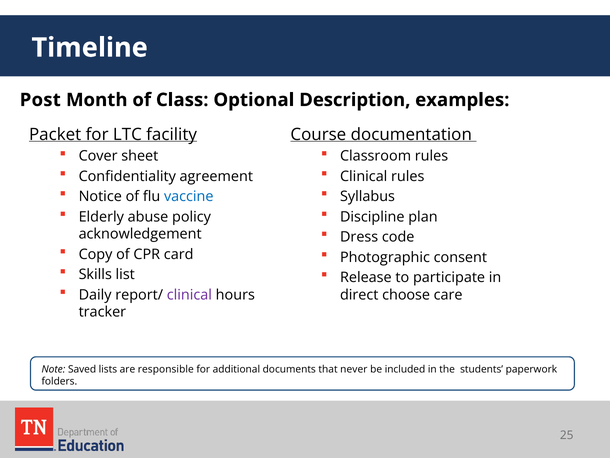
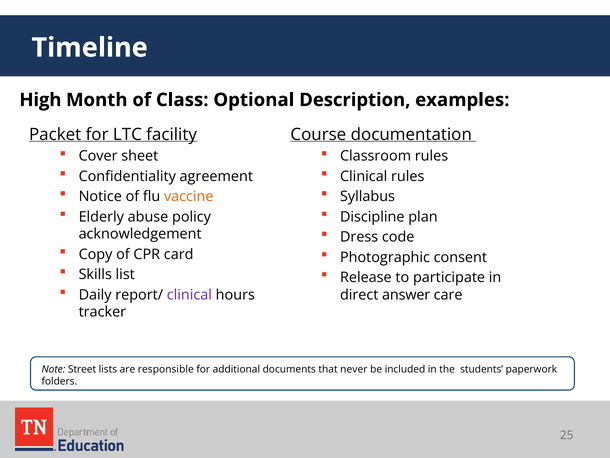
Post: Post -> High (40, 100)
vaccine colour: blue -> orange (189, 196)
choose: choose -> answer (406, 294)
Saved: Saved -> Street (82, 369)
